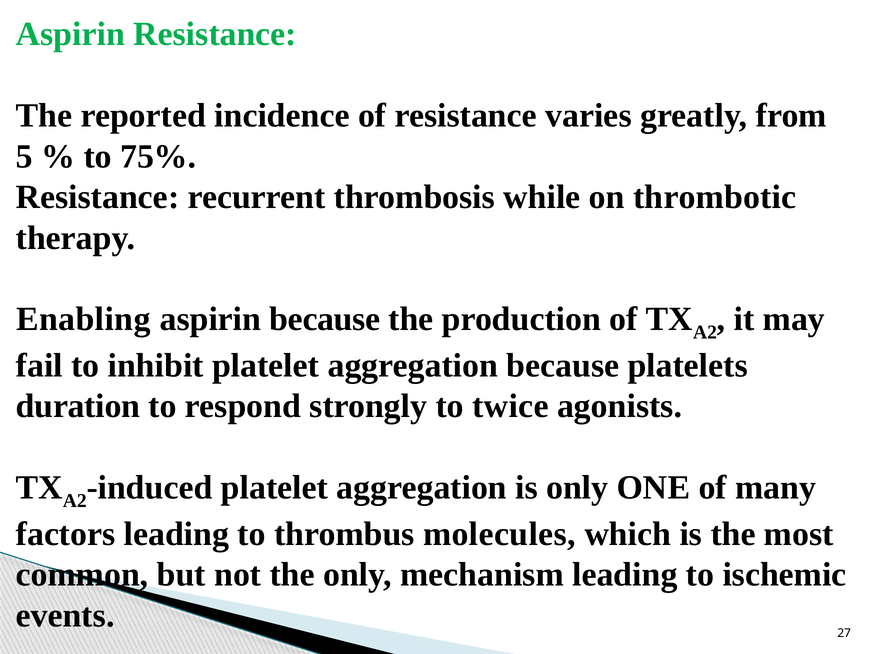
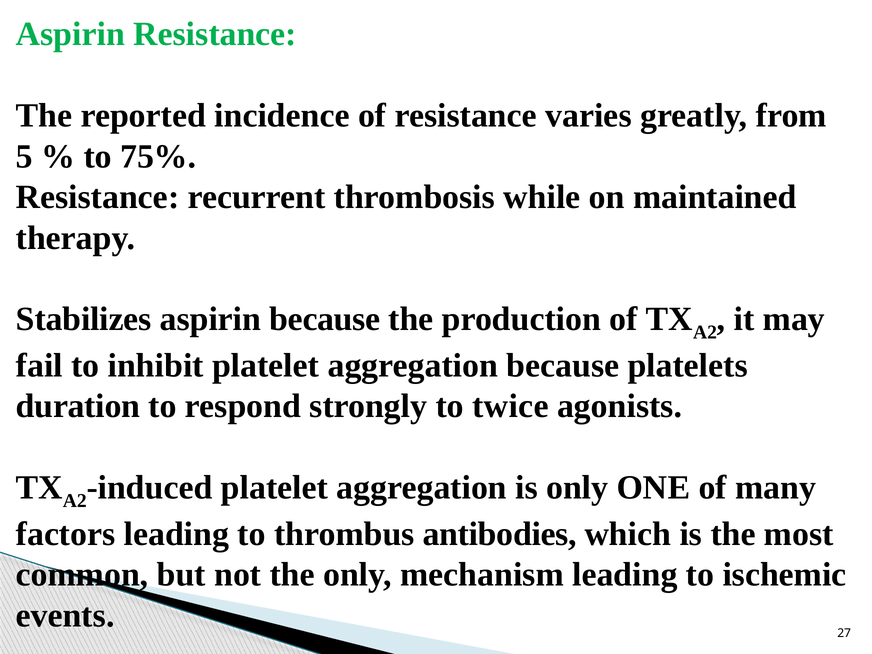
thrombotic: thrombotic -> maintained (715, 197)
Enabling: Enabling -> Stabilizes (84, 319)
molecules: molecules -> antibodies (500, 534)
